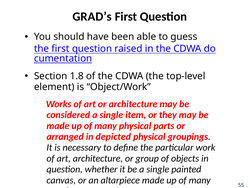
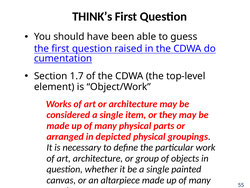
GRAD’s: GRAD’s -> THINK’s (92, 16)
1.8: 1.8 -> 1.7 (77, 76)
